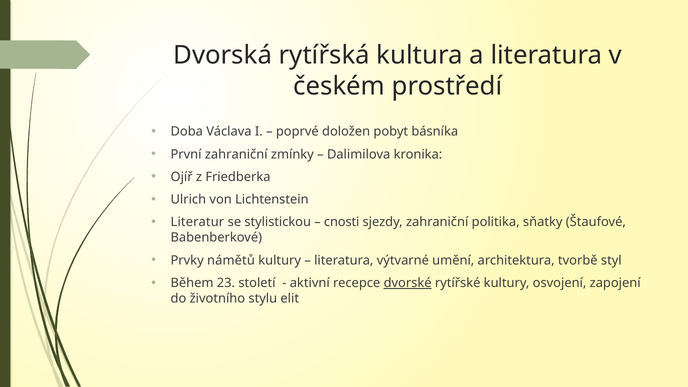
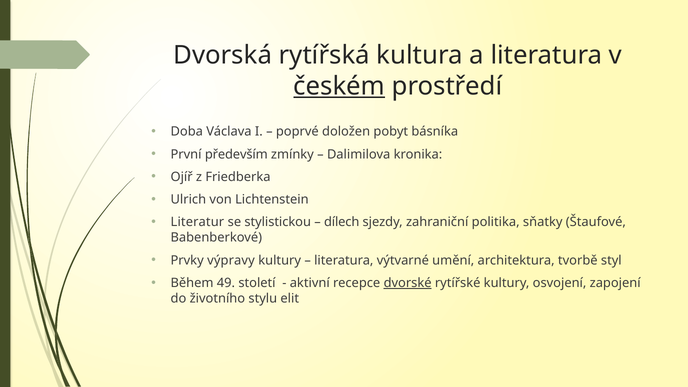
českém underline: none -> present (339, 86)
První zahraniční: zahraniční -> především (236, 154)
cnosti: cnosti -> dílech (342, 222)
námětů: námětů -> výpravy (231, 260)
23: 23 -> 49 (226, 283)
